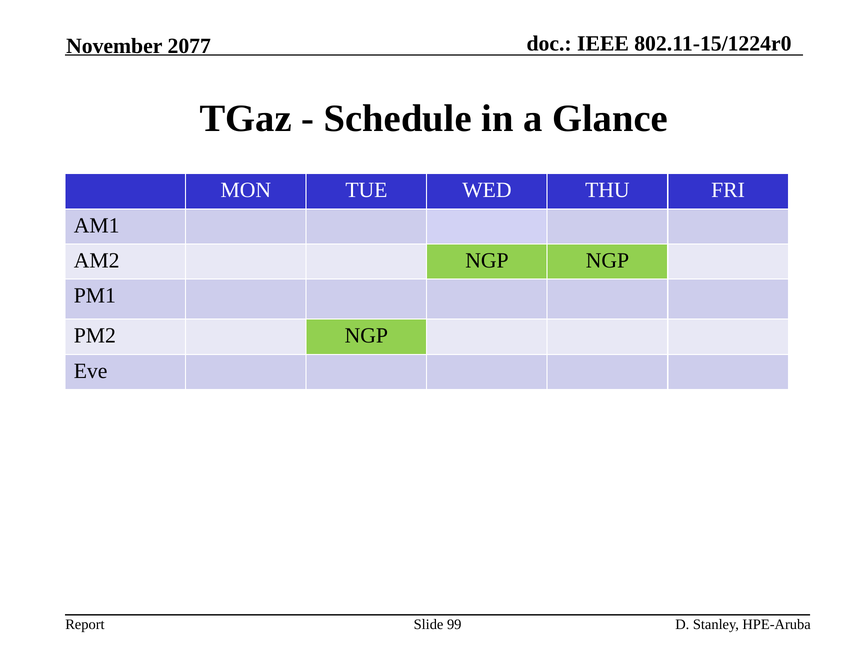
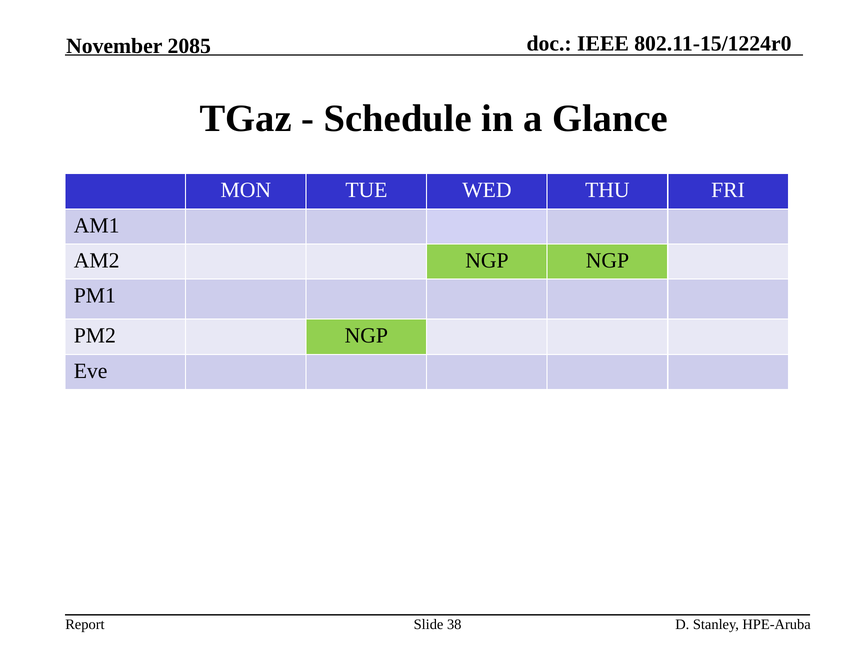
2077: 2077 -> 2085 (189, 46)
99: 99 -> 38 (454, 624)
